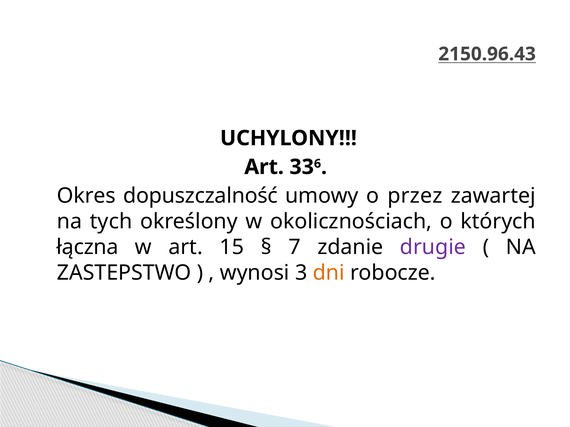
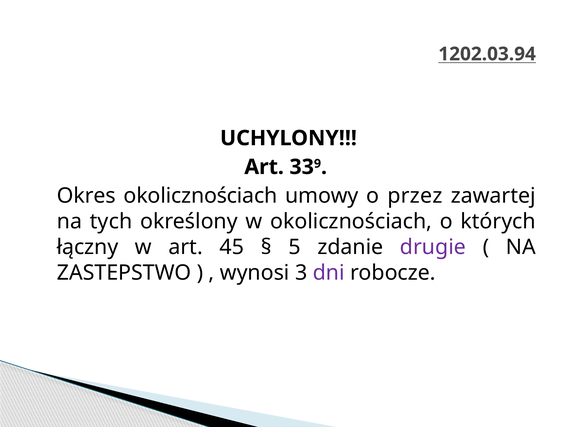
2150.96.43: 2150.96.43 -> 1202.03.94 (487, 54)
6: 6 -> 9 (318, 164)
Okres dopuszczalność: dopuszczalność -> okolicznościach (201, 196)
łączna: łączna -> łączny (88, 247)
15: 15 -> 45 (232, 247)
7: 7 -> 5 (294, 247)
dni colour: orange -> purple (329, 273)
